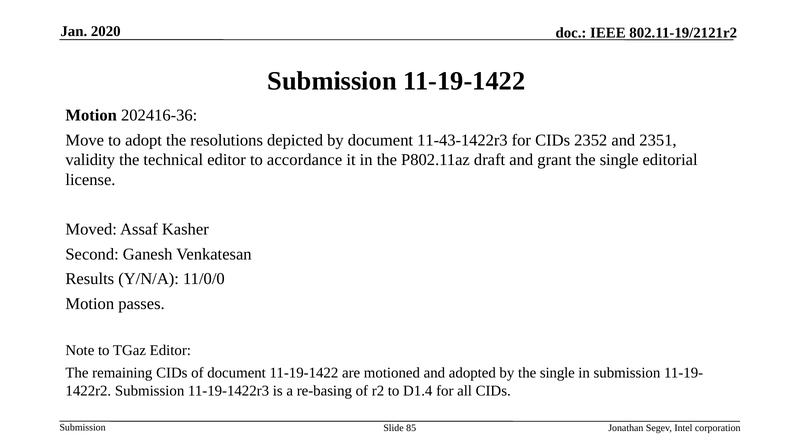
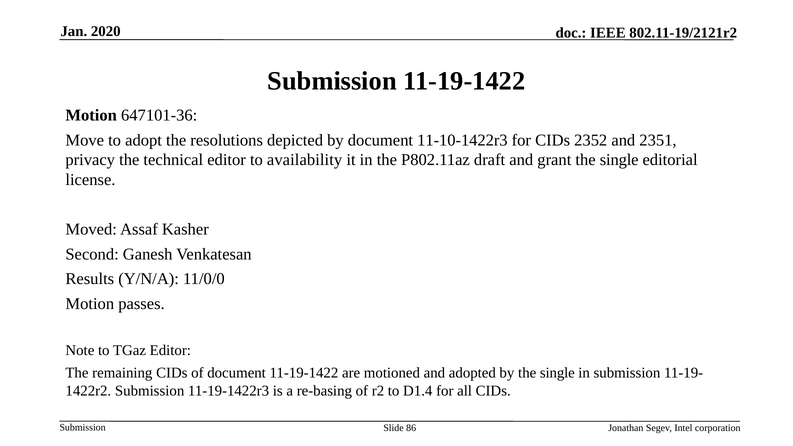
202416-36: 202416-36 -> 647101-36 (159, 115)
11-43-1422r3: 11-43-1422r3 -> 11-10-1422r3 (462, 140)
validity: validity -> privacy (90, 160)
accordance: accordance -> availability (305, 160)
85: 85 -> 86 (411, 428)
